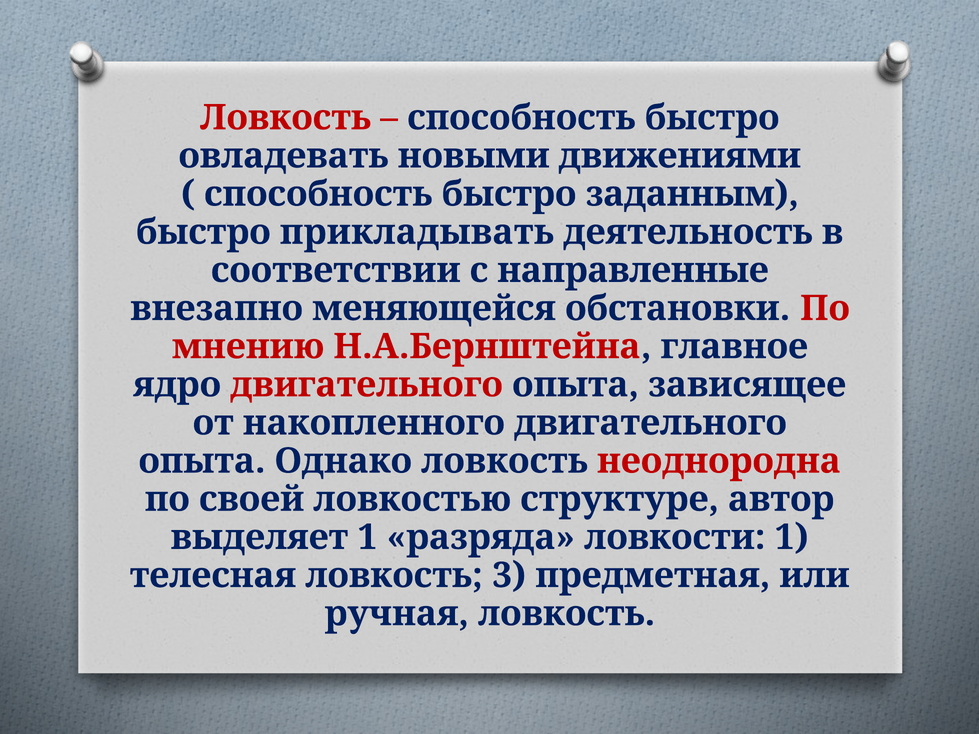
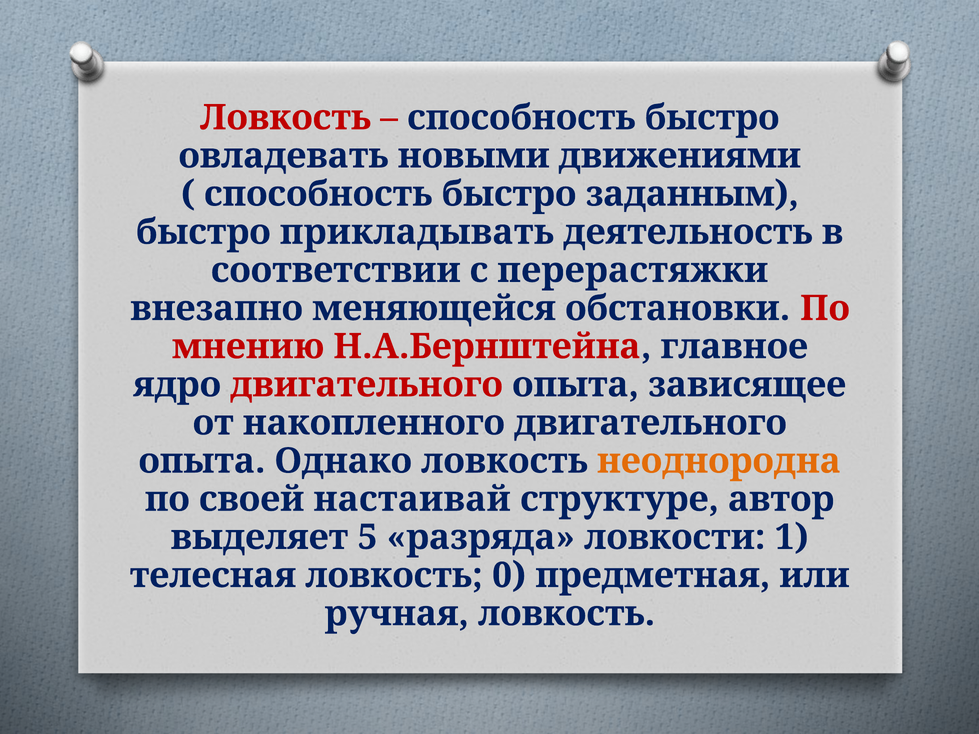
направленные: направленные -> перерастяжки (633, 270)
неоднородна colour: red -> orange (719, 461)
ловкостью: ловкостью -> настаивай (412, 499)
выделяет 1: 1 -> 5 (367, 537)
3: 3 -> 0 (509, 576)
